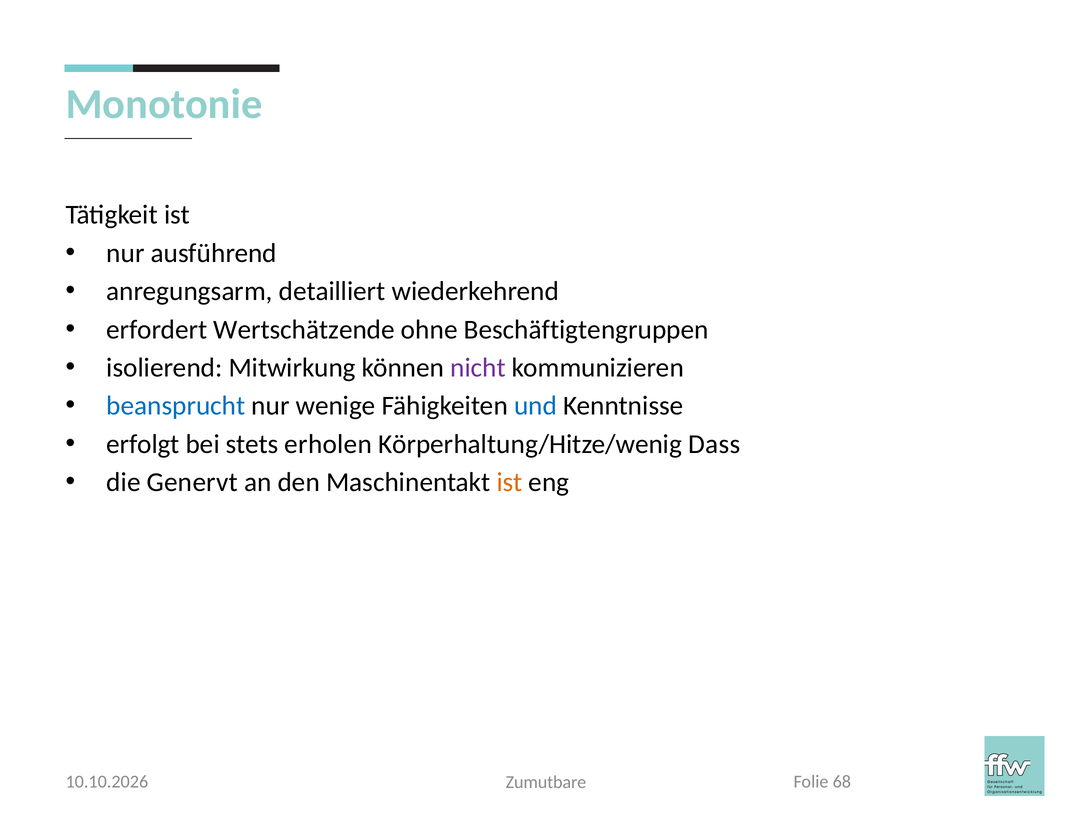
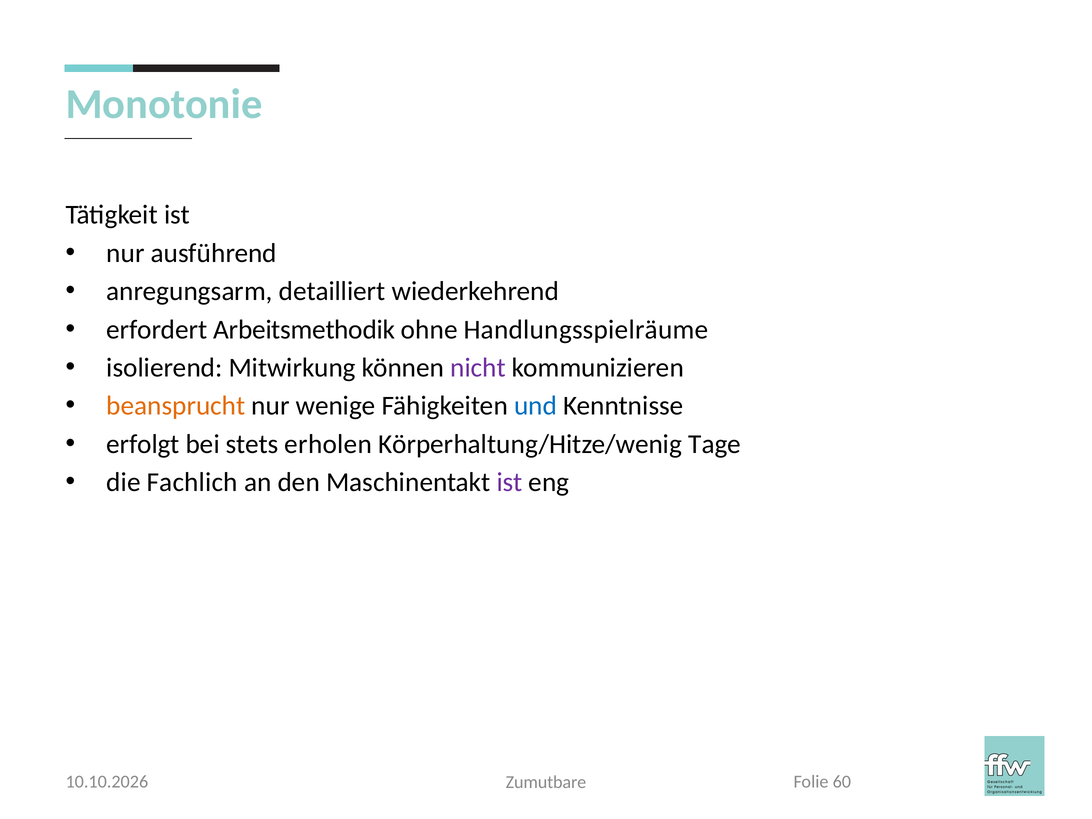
Wertschätzende: Wertschätzende -> Arbeitsmethodik (304, 330)
Beschäftigtengruppen: Beschäftigtengruppen -> Handlungsspielräume (586, 330)
beansprucht colour: blue -> orange (176, 406)
Dass: Dass -> Tage (715, 444)
Genervt: Genervt -> Fachlich (192, 482)
ist colour: orange -> purple (510, 482)
68: 68 -> 60 (842, 782)
